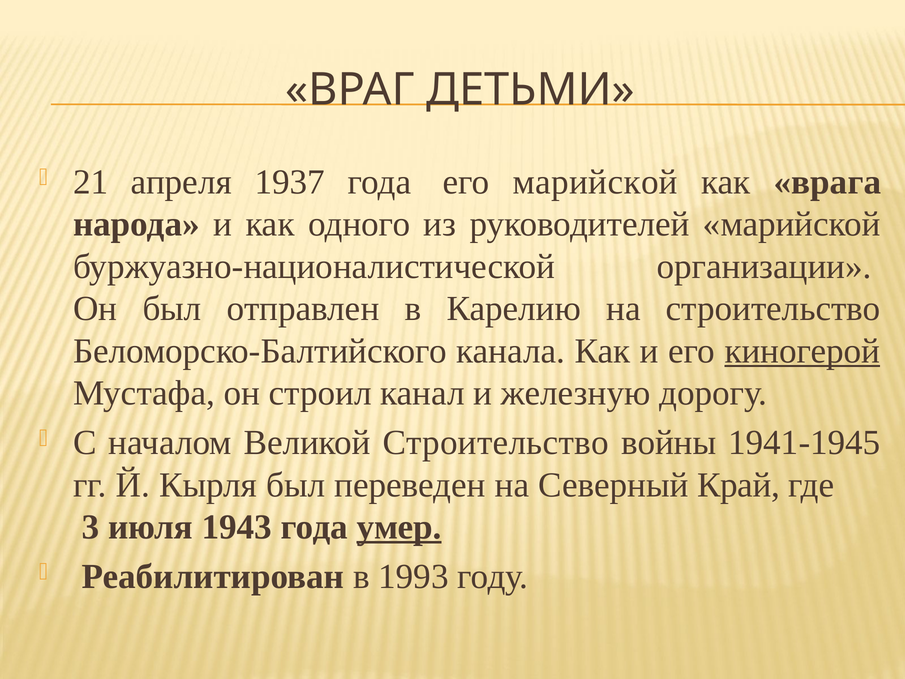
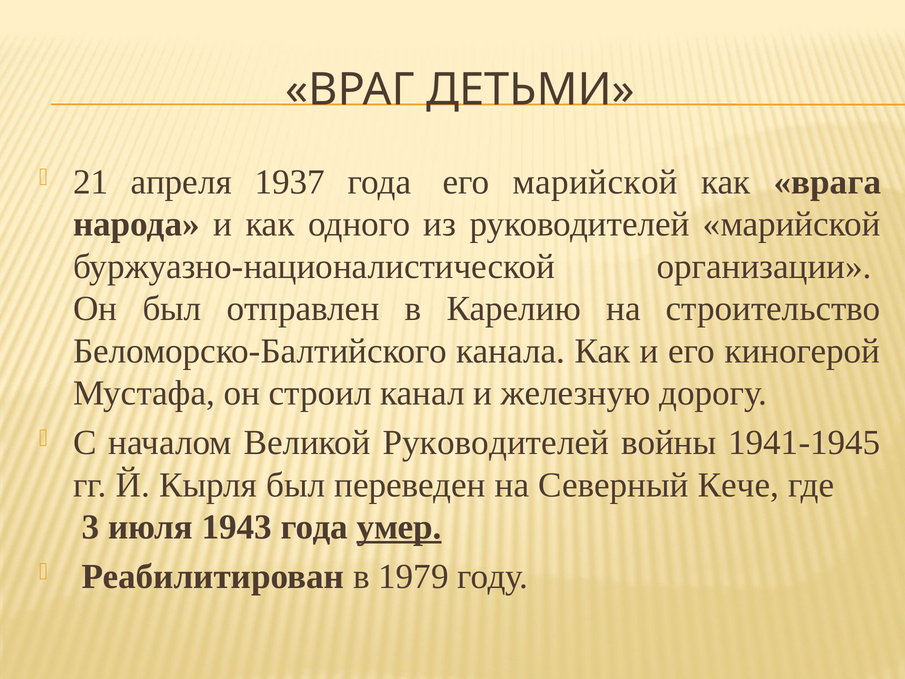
киногерой underline: present -> none (802, 351)
Великой Строительство: Строительство -> Руководителей (496, 442)
Край: Край -> Кече (738, 485)
1993: 1993 -> 1979 (414, 576)
